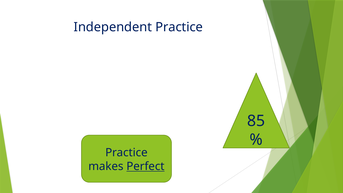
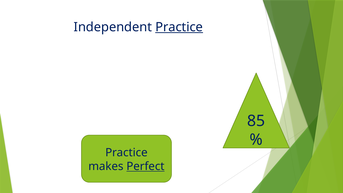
Practice underline: none -> present (179, 27)
